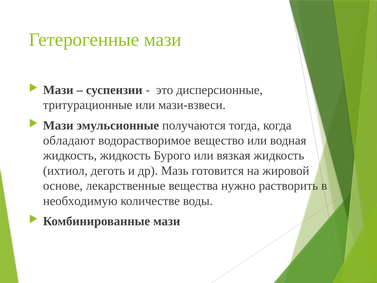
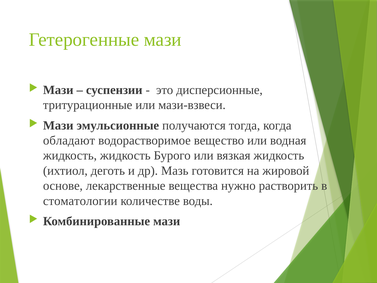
необходимую: необходимую -> стоматологии (80, 201)
